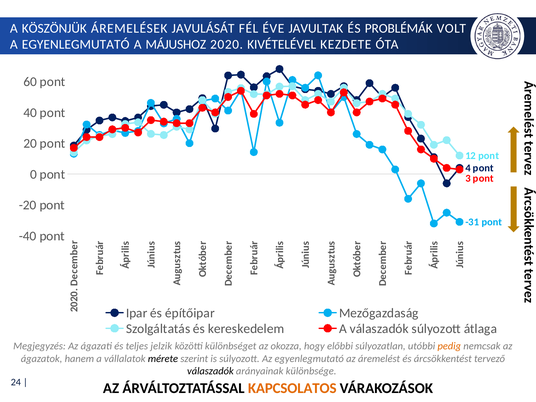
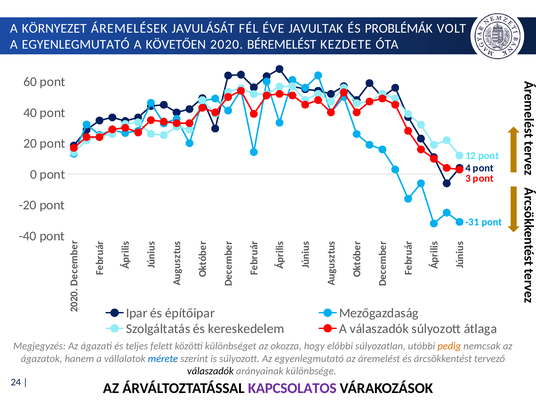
KÖSZÖNJÜK: KÖSZÖNJÜK -> KÖRNYEZET (54, 28)
MÁJUSHOZ: MÁJUSHOZ -> KÖVETŐEN (176, 45)
KIVÉTELÉVEL: KIVÉTELÉVEL -> BÉREMELÉST (282, 45)
jelzik: jelzik -> felett (161, 346)
mérete colour: black -> blue (163, 359)
KAPCSOLATOS colour: orange -> purple (292, 388)
